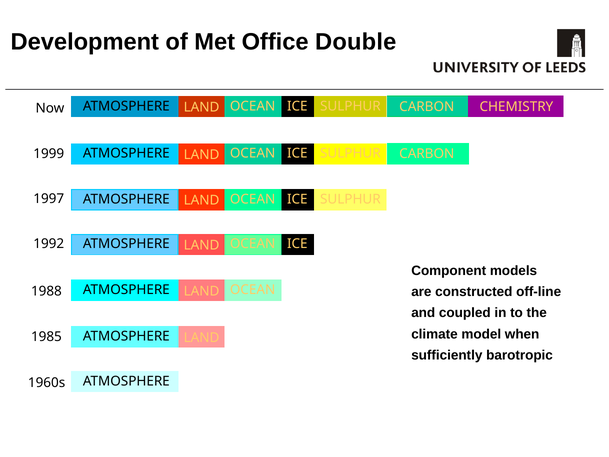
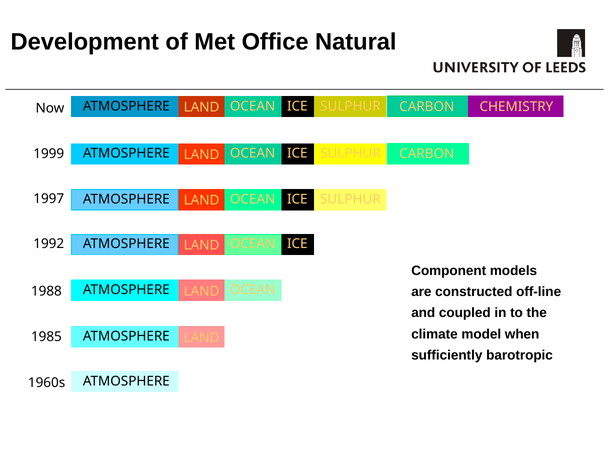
Double: Double -> Natural (356, 42)
